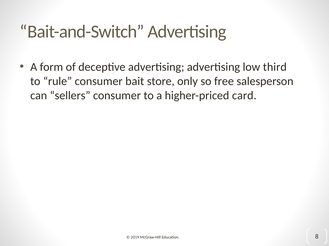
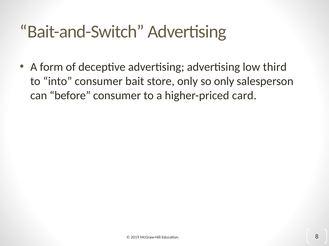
rule: rule -> into (58, 81)
so free: free -> only (224, 81)
sellers: sellers -> before (70, 96)
